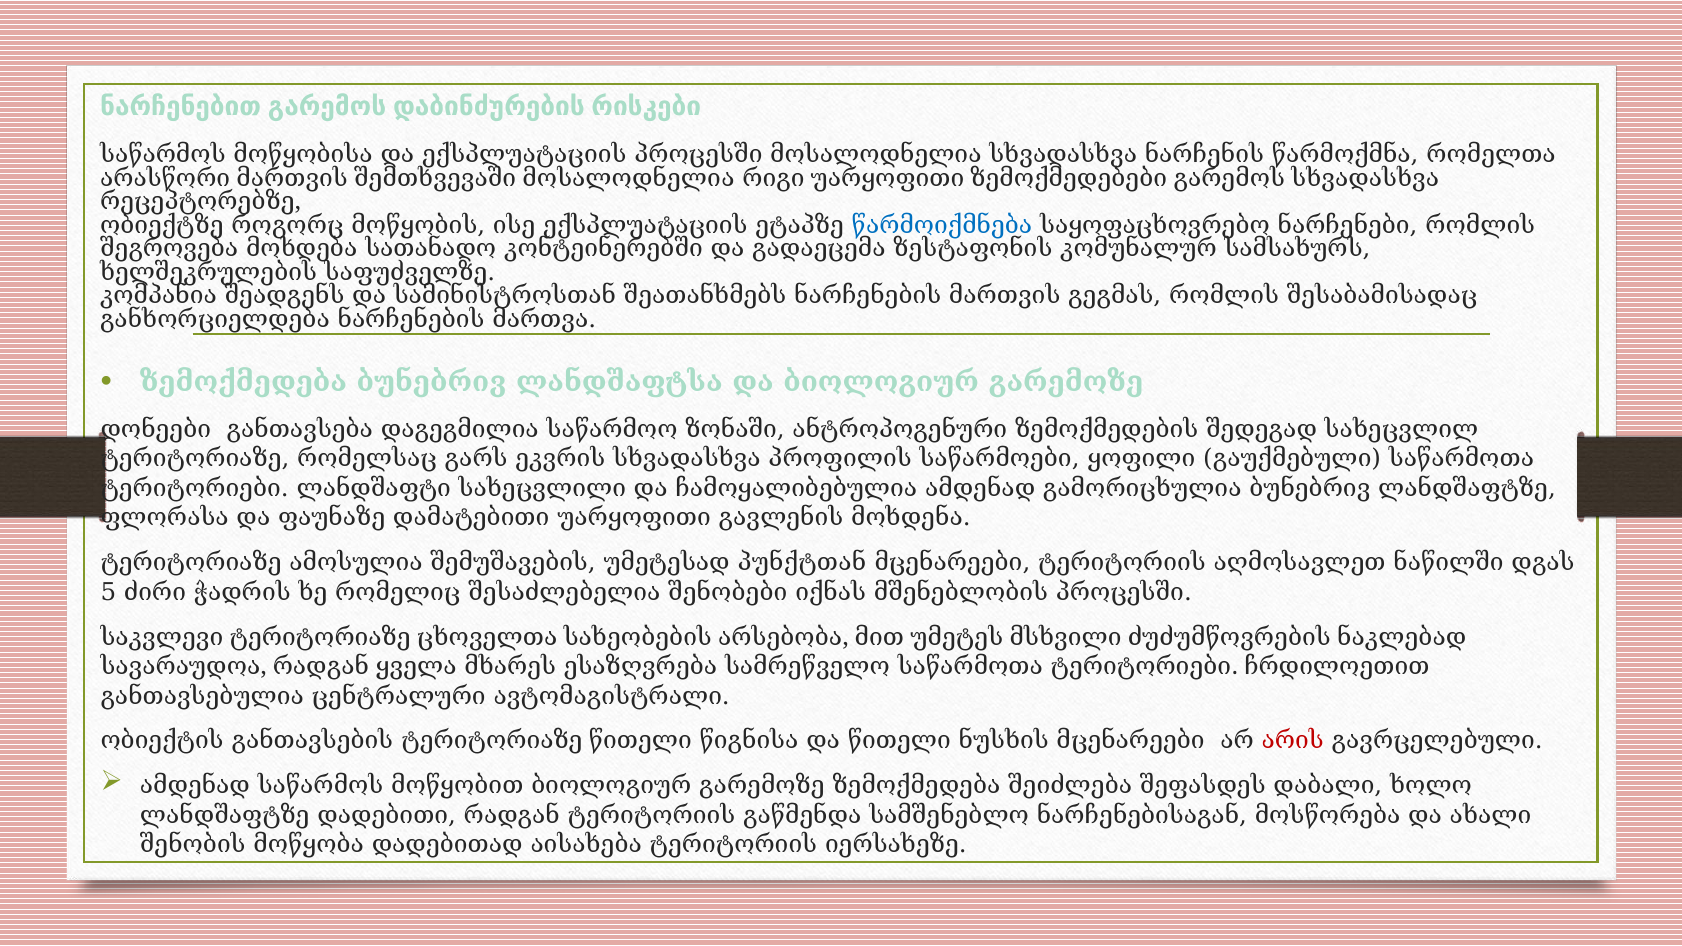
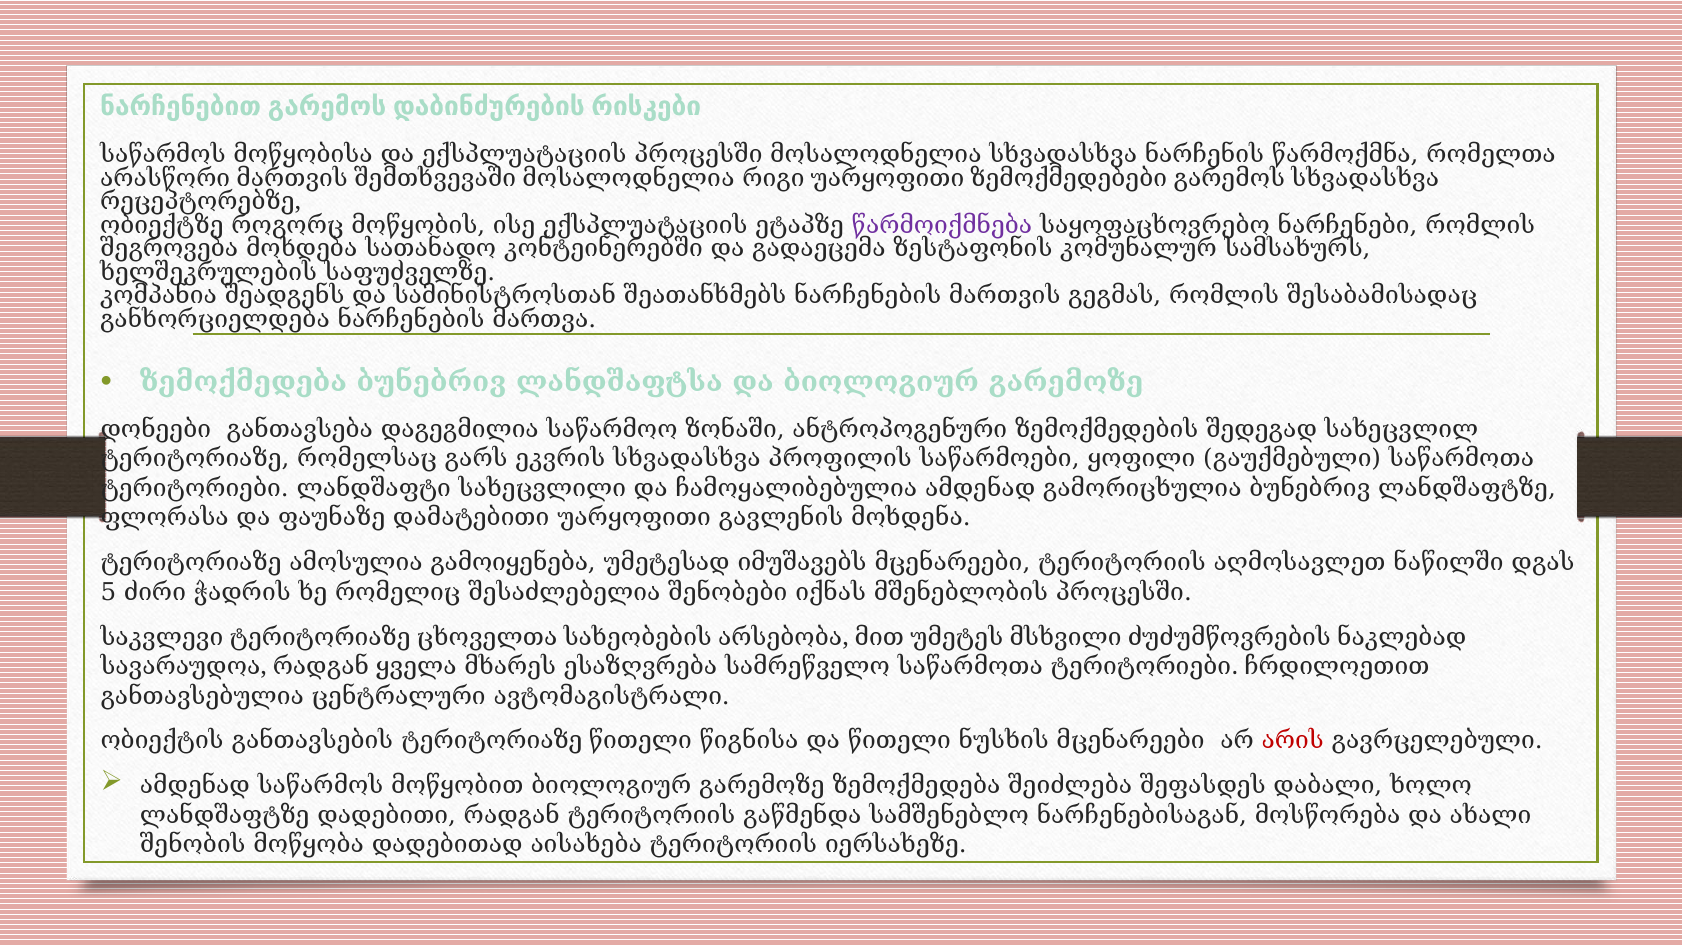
წარმოიქმნება colour: blue -> purple (942, 225)
შემუშავების: შემუშავების -> გამოიყენება (513, 563)
პუნქტთან: პუნქტთან -> იმუშავებს (802, 563)
